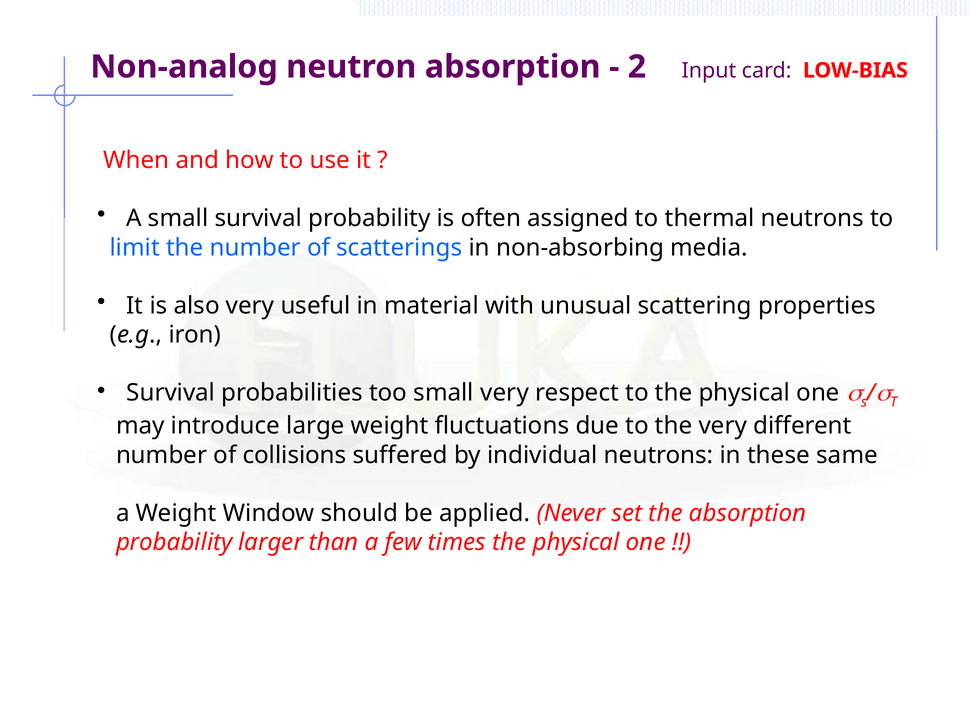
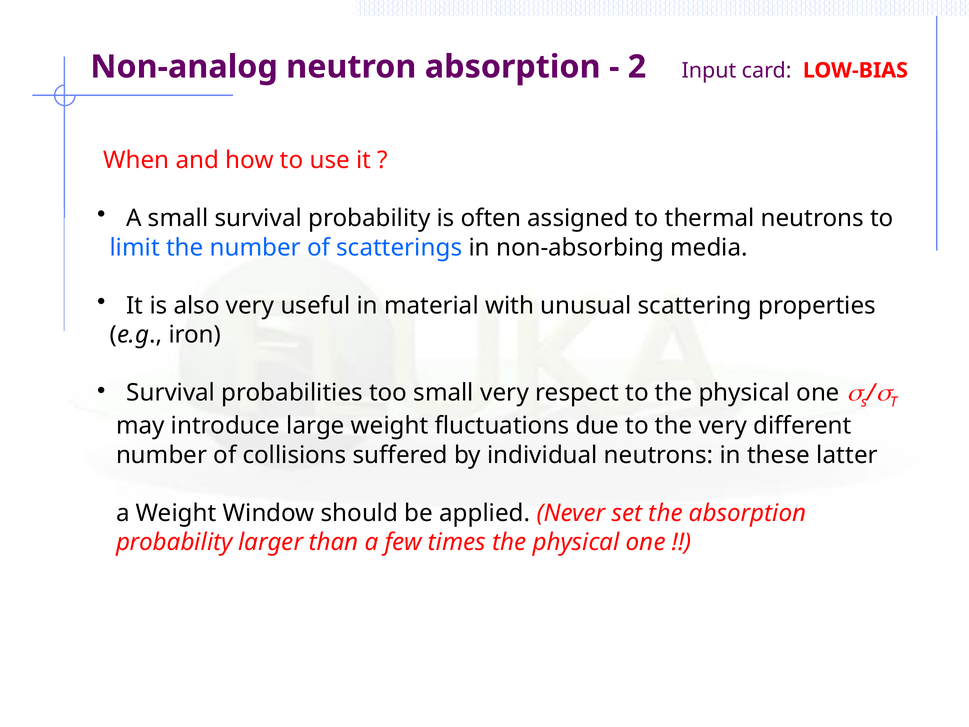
same: same -> latter (847, 455)
